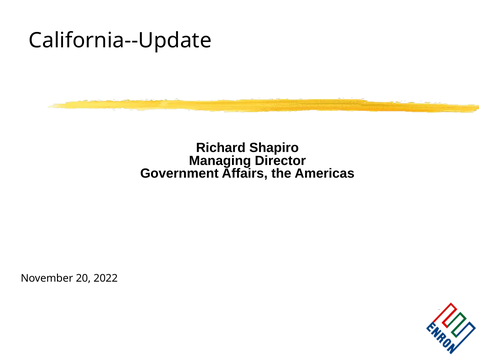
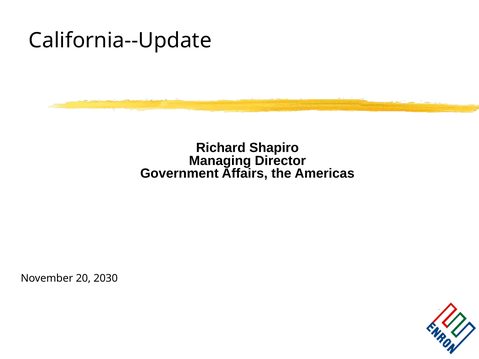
2022: 2022 -> 2030 (106, 279)
